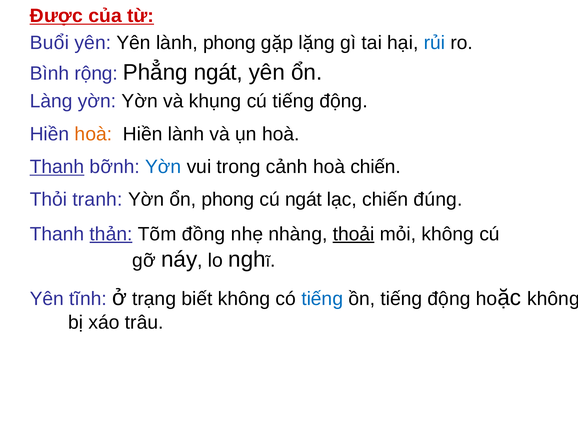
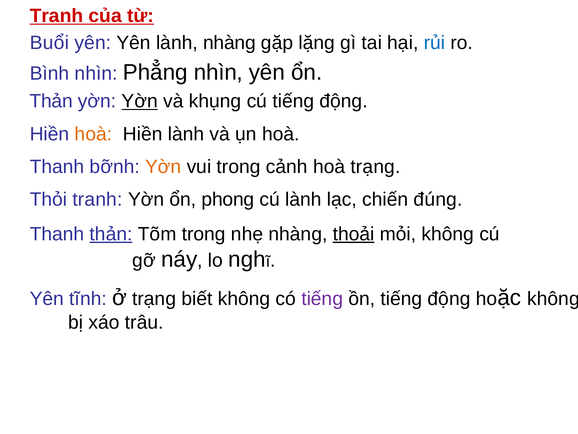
Được: Được -> Tranh (56, 16)
lành phong: phong -> nhàng (229, 43)
Bình rộng: rộng -> nhìn (96, 74)
Phẳng ngát: ngát -> nhìn (218, 72)
Làng: Làng -> Thản (51, 101)
Yờn underline: none -> present (140, 101)
Thanh underline: present -> none (57, 167)
Yờn colour: blue -> orange (163, 167)
hoà chiến: chiến -> trạng (375, 167)
cú ngát: ngát -> lành (303, 199)
Tõm đồng: đồng -> trong (204, 234)
tiếng colour: blue -> purple (322, 298)
